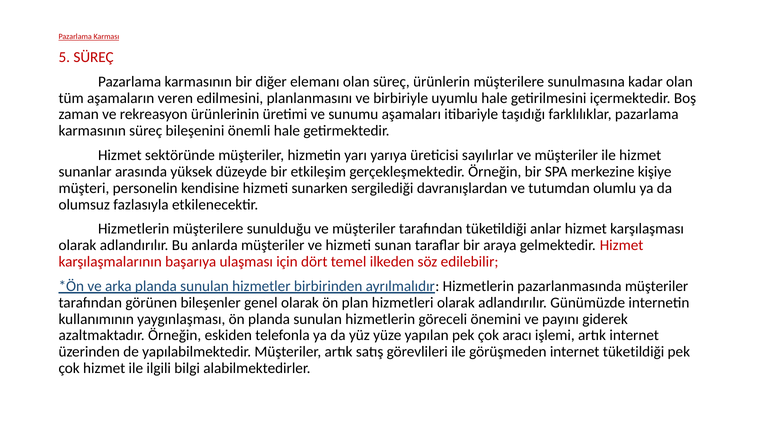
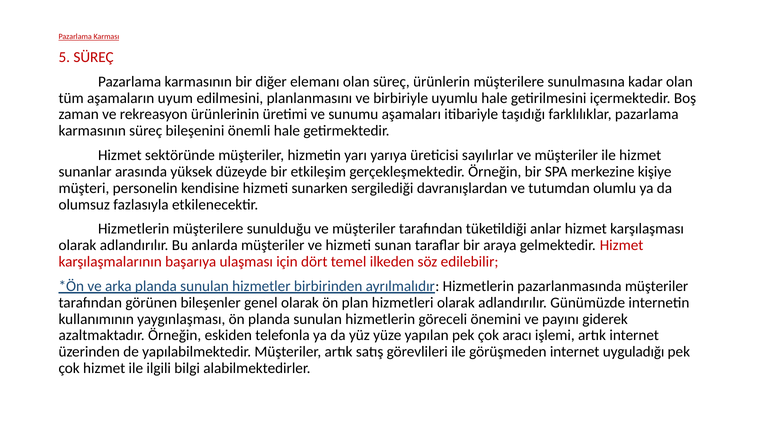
veren: veren -> uyum (175, 98)
internet tüketildiği: tüketildiği -> uyguladığı (634, 352)
